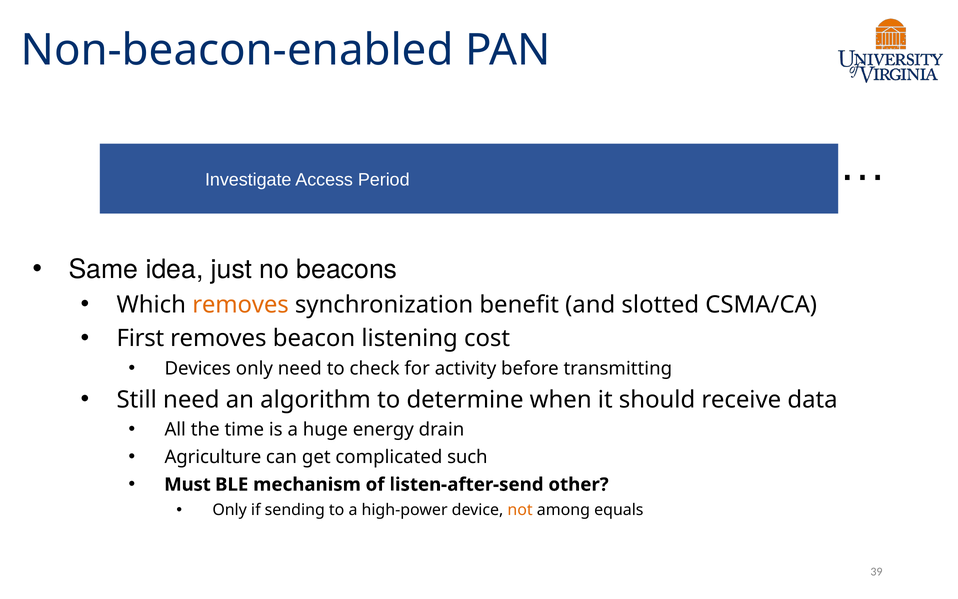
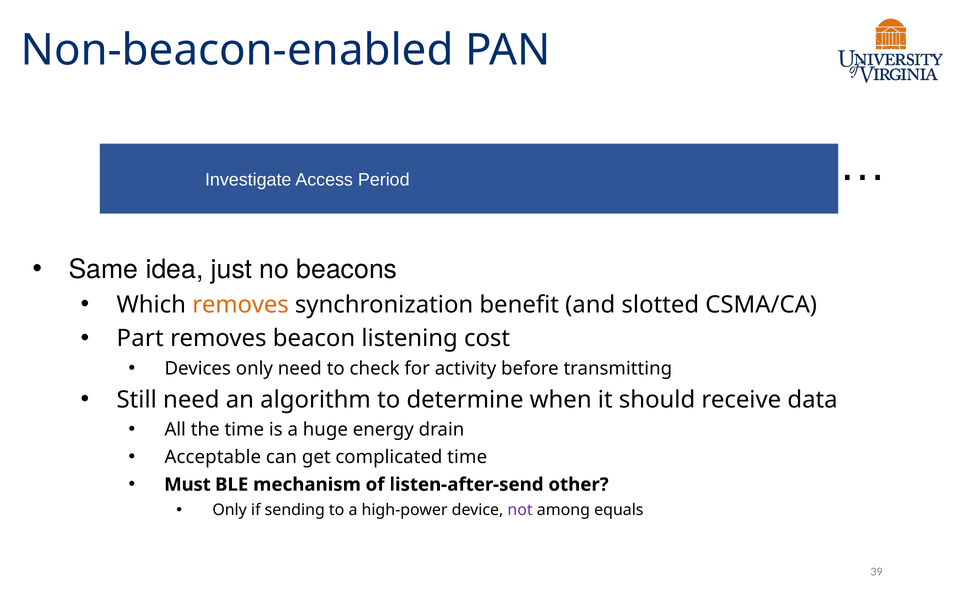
First: First -> Part (140, 338)
Agriculture: Agriculture -> Acceptable (213, 457)
complicated such: such -> time (467, 457)
not colour: orange -> purple (520, 510)
